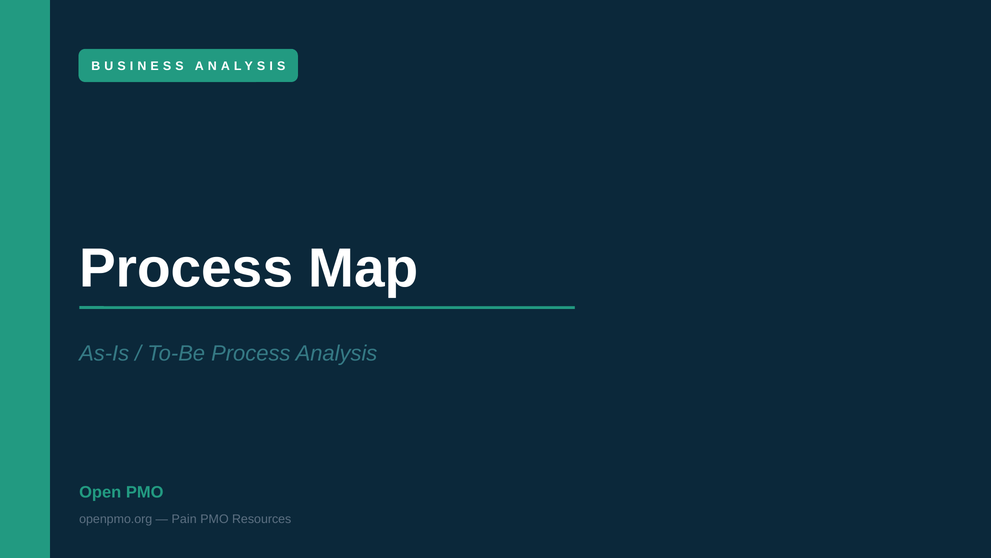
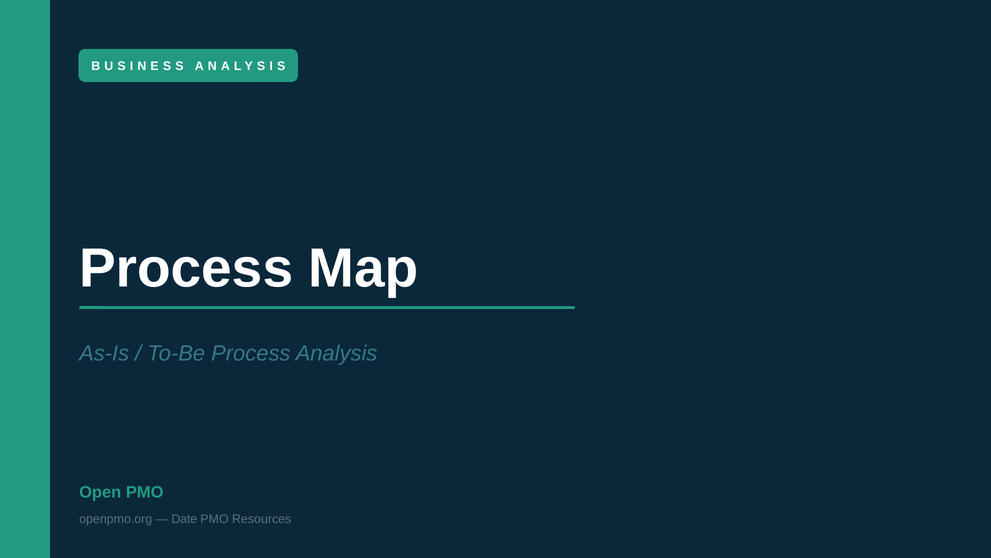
Pain: Pain -> Date (184, 519)
